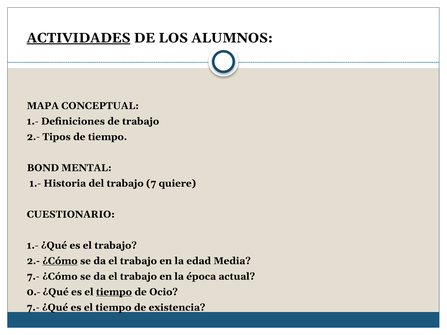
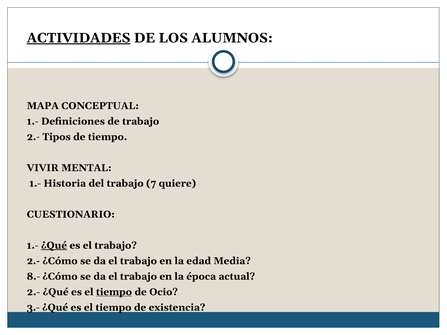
BOND: BOND -> VIVIR (43, 168)
¿Qué underline: none -> present (54, 246)
¿Cómo underline: present -> none (60, 261)
7.-: 7.- -> 8.- (33, 277)
0.-: 0.- -> 2.- (33, 292)
7.-: 7.- -> 3.- (33, 308)
